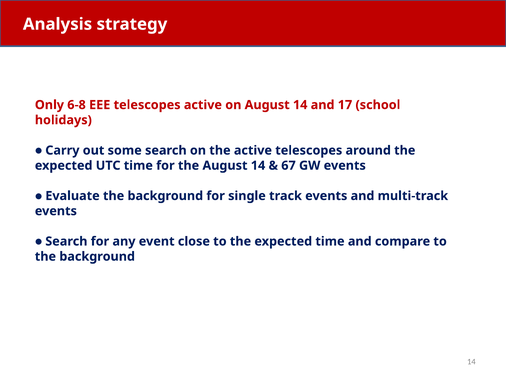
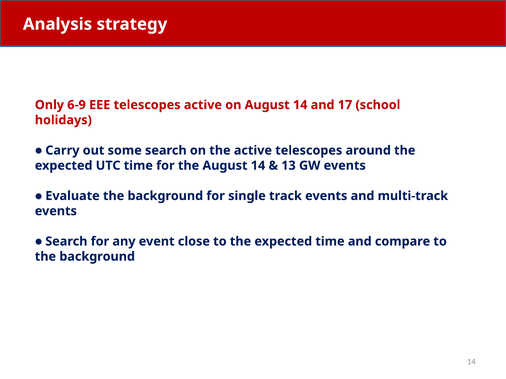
6-8: 6-8 -> 6-9 (77, 105)
67: 67 -> 13 (288, 166)
